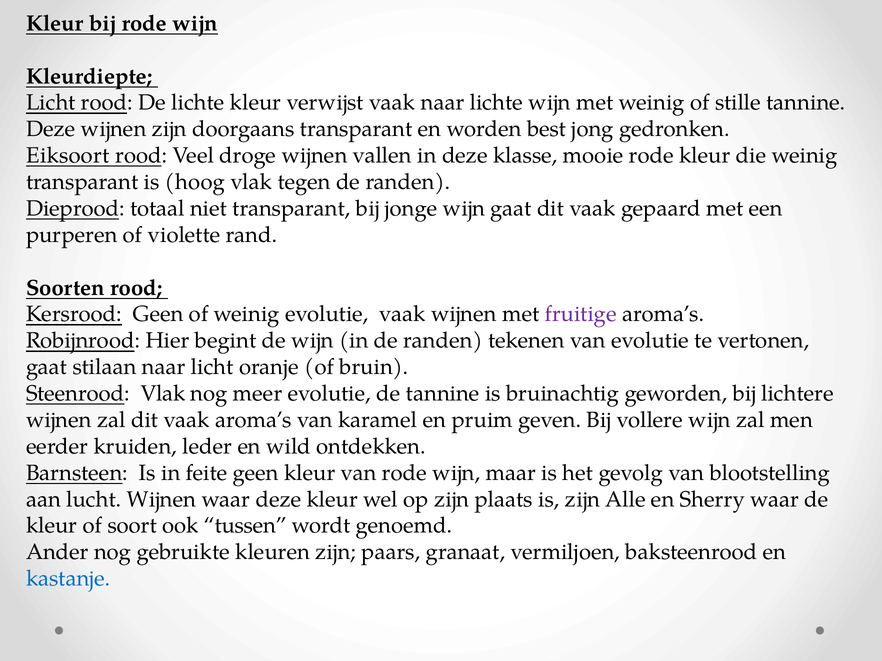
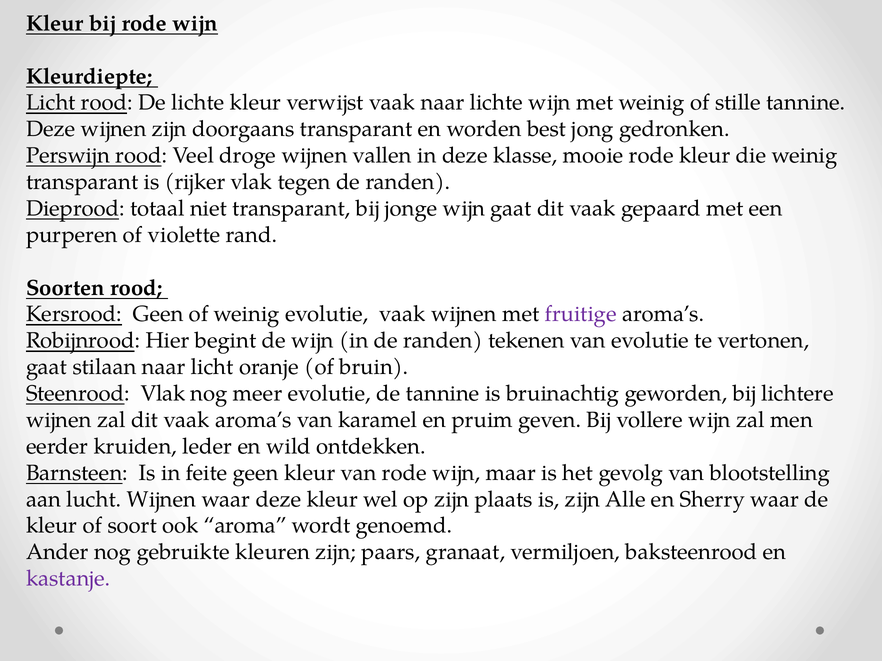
Eiksoort: Eiksoort -> Perswijn (68, 156)
hoog: hoog -> rijker (195, 182)
tussen: tussen -> aroma (245, 526)
kastanje colour: blue -> purple (68, 579)
